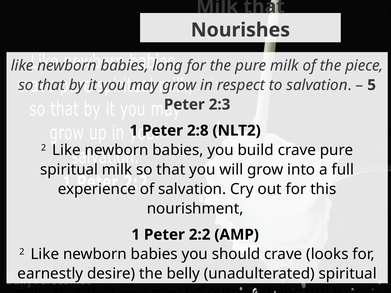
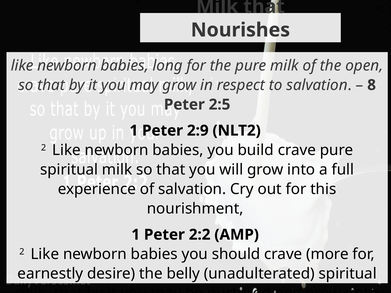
piece: piece -> open (364, 66)
5: 5 -> 8 (372, 85)
2:3: 2:3 -> 2:5 (220, 105)
2:8: 2:8 -> 2:9 (198, 131)
looks: looks -> more (327, 254)
